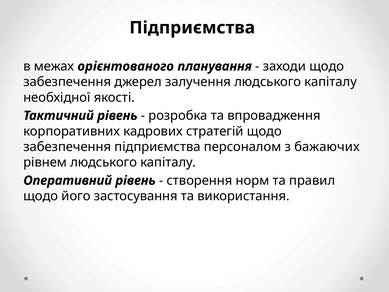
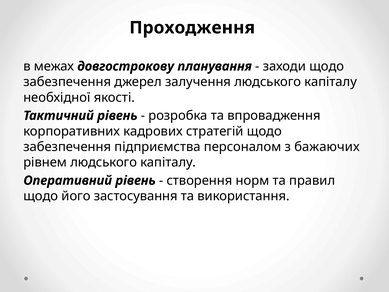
Підприємства: Підприємства -> Проходження (192, 28)
орієнтованого: орієнтованого -> довгострокову (126, 66)
